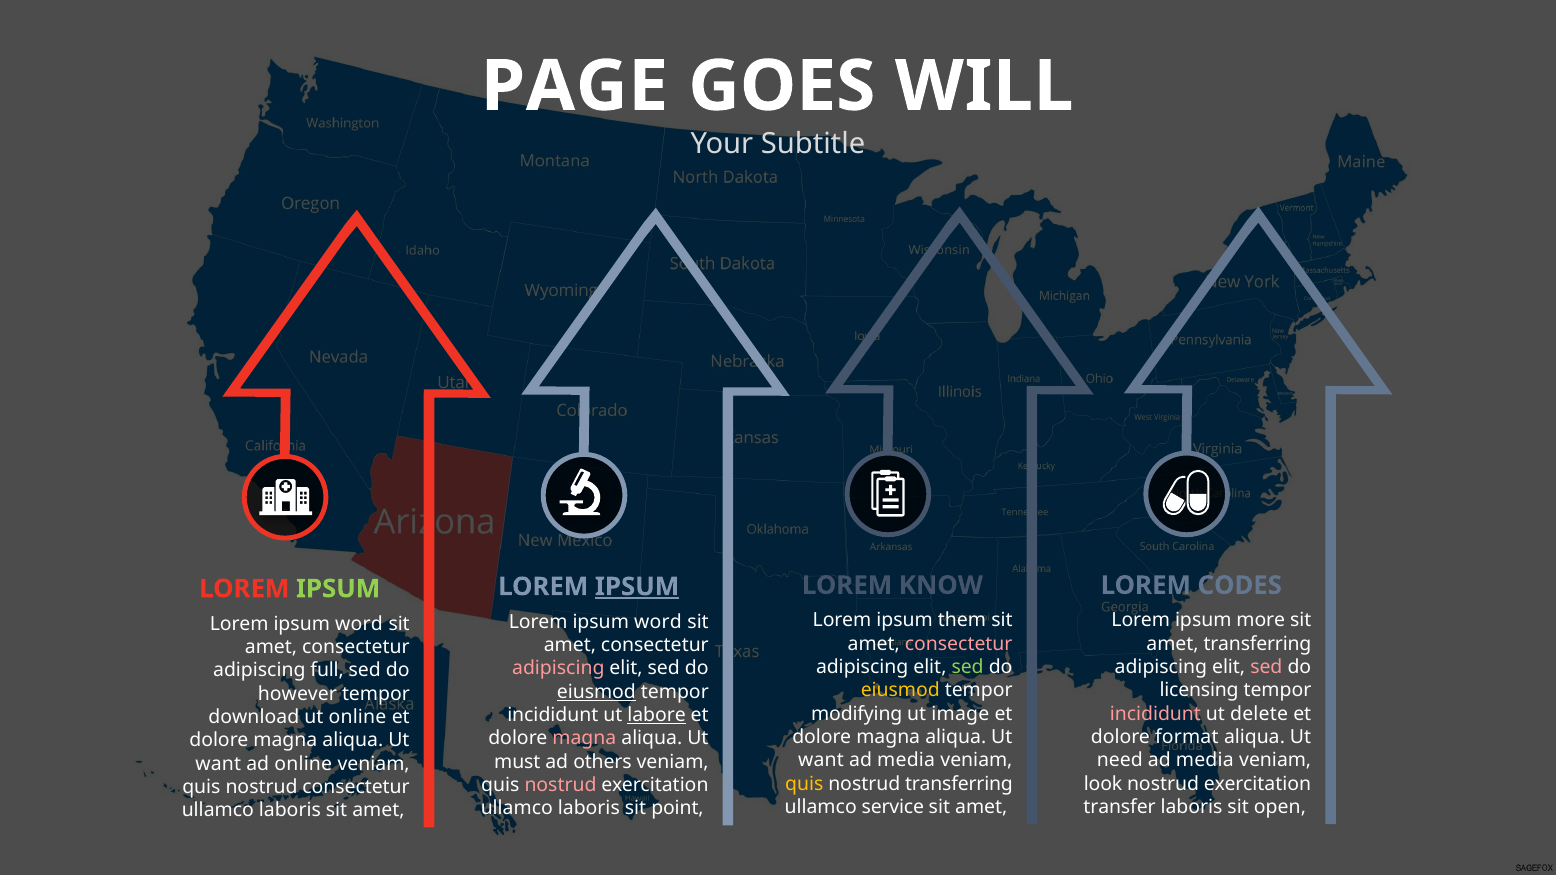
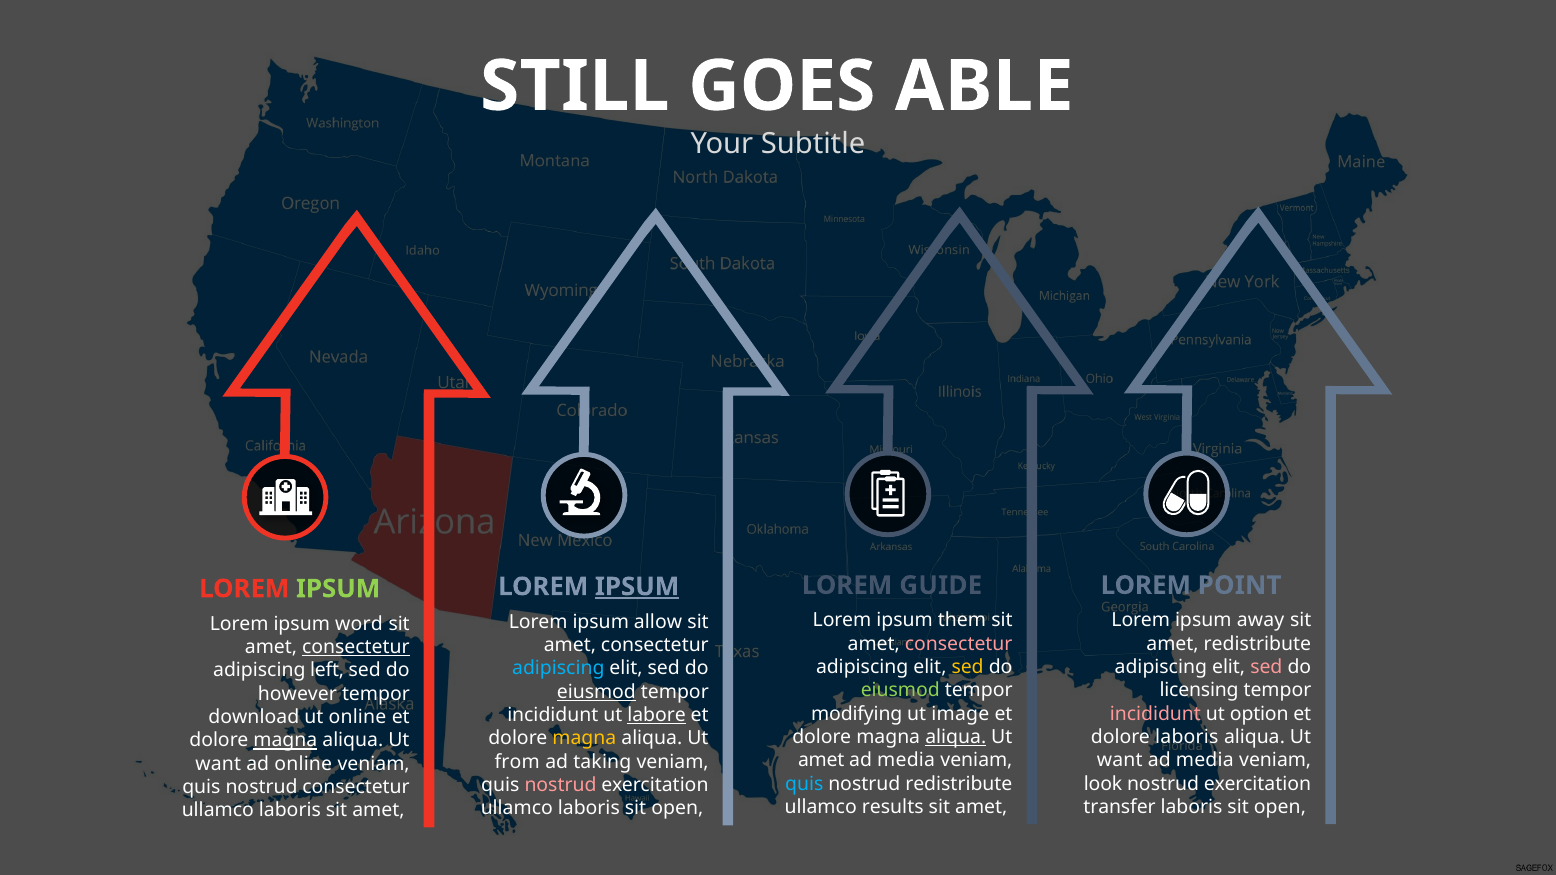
PAGE: PAGE -> STILL (575, 86)
WILL: WILL -> ABLE (984, 86)
KNOW: KNOW -> GUIDE (941, 586)
CODES: CODES -> POINT (1240, 586)
more: more -> away (1261, 621)
word: word -> allow (658, 622)
amet transferring: transferring -> redistribute (1257, 644)
consectetur underline: none -> present (356, 647)
sed colour: light green -> yellow (968, 667)
adipiscing colour: pink -> light blue (558, 669)
full: full -> left (327, 671)
eiusmod colour: yellow -> light green (900, 691)
delete: delete -> option (1259, 714)
aliqua underline: none -> present (956, 737)
dolore format: format -> laboris (1187, 737)
magna colour: pink -> yellow (584, 739)
magna underline: none -> present (285, 741)
want: want -> amet (821, 761)
need: need -> want (1120, 761)
must: must -> from (517, 762)
others: others -> taking (602, 762)
quis colour: yellow -> light blue (804, 784)
nostrud transferring: transferring -> redistribute (959, 784)
service: service -> results (893, 807)
point: point -> open (677, 809)
